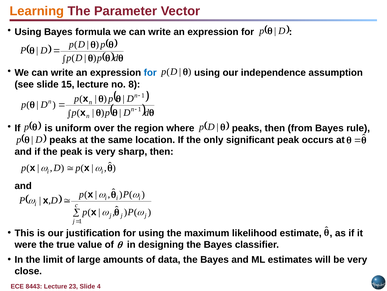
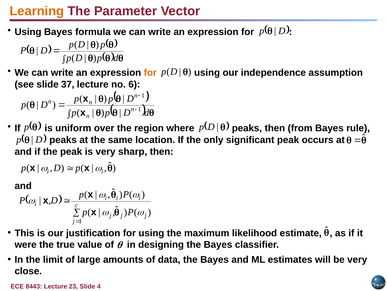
for colour: blue -> orange (150, 72)
15: 15 -> 37 (68, 84)
8: 8 -> 6 (134, 84)
